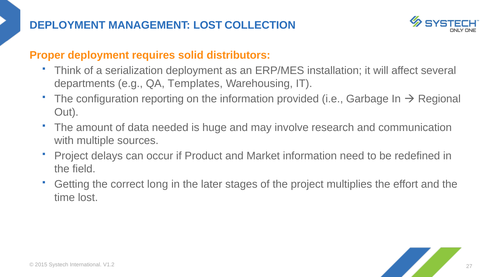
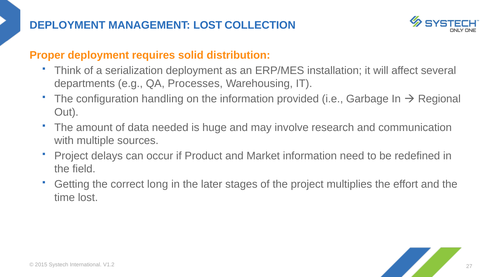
distributors: distributors -> distribution (238, 55)
Templates: Templates -> Processes (195, 84)
reporting: reporting -> handling (163, 99)
